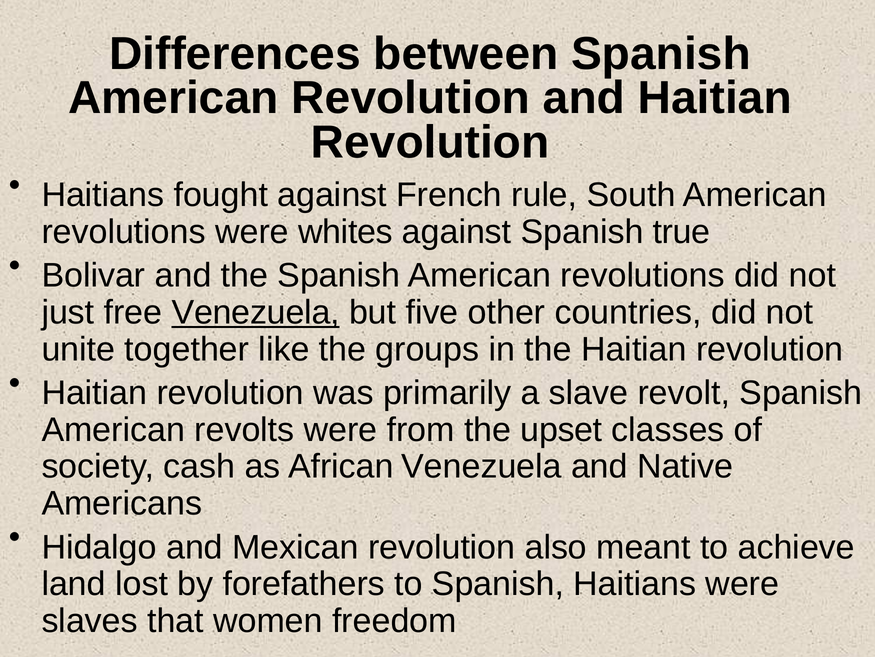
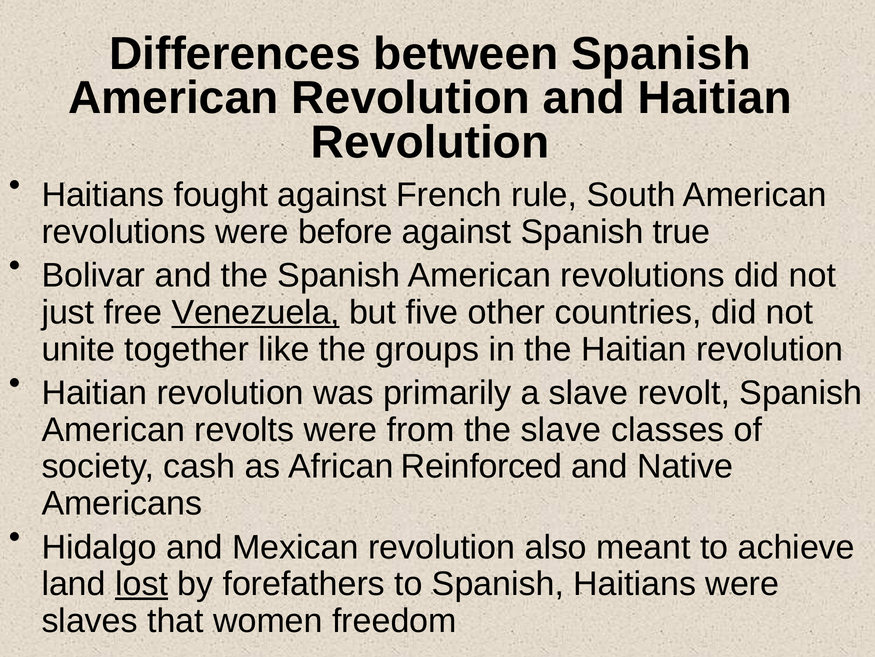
whites: whites -> before (345, 232)
the upset: upset -> slave (561, 429)
African Venezuela: Venezuela -> Reinforced (482, 466)
lost underline: none -> present (142, 583)
